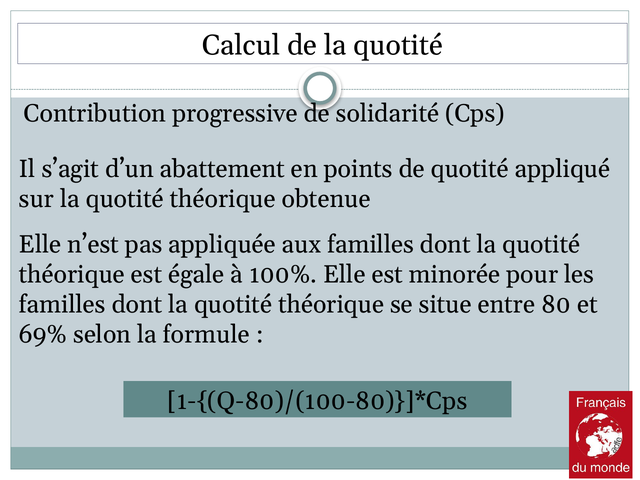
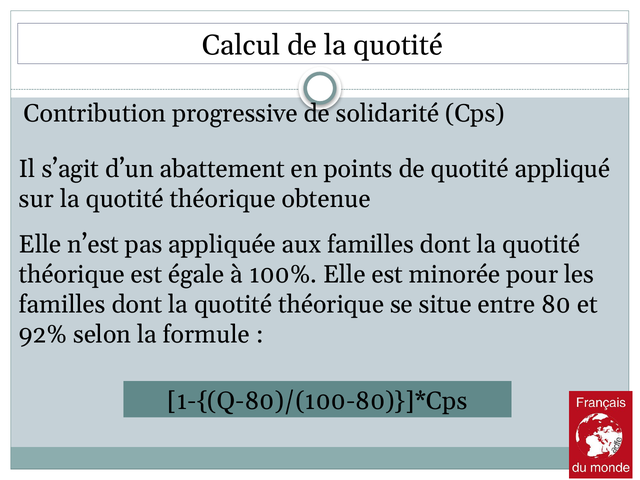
69%: 69% -> 92% (43, 334)
